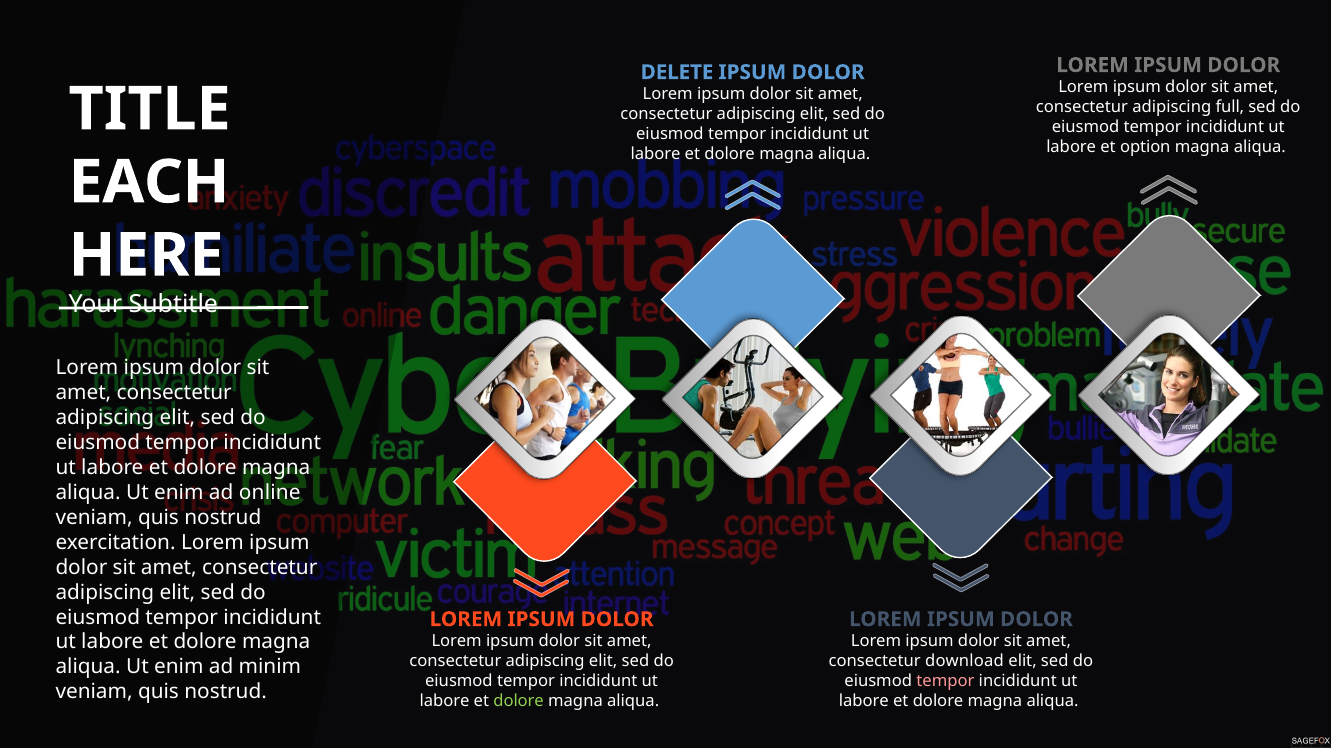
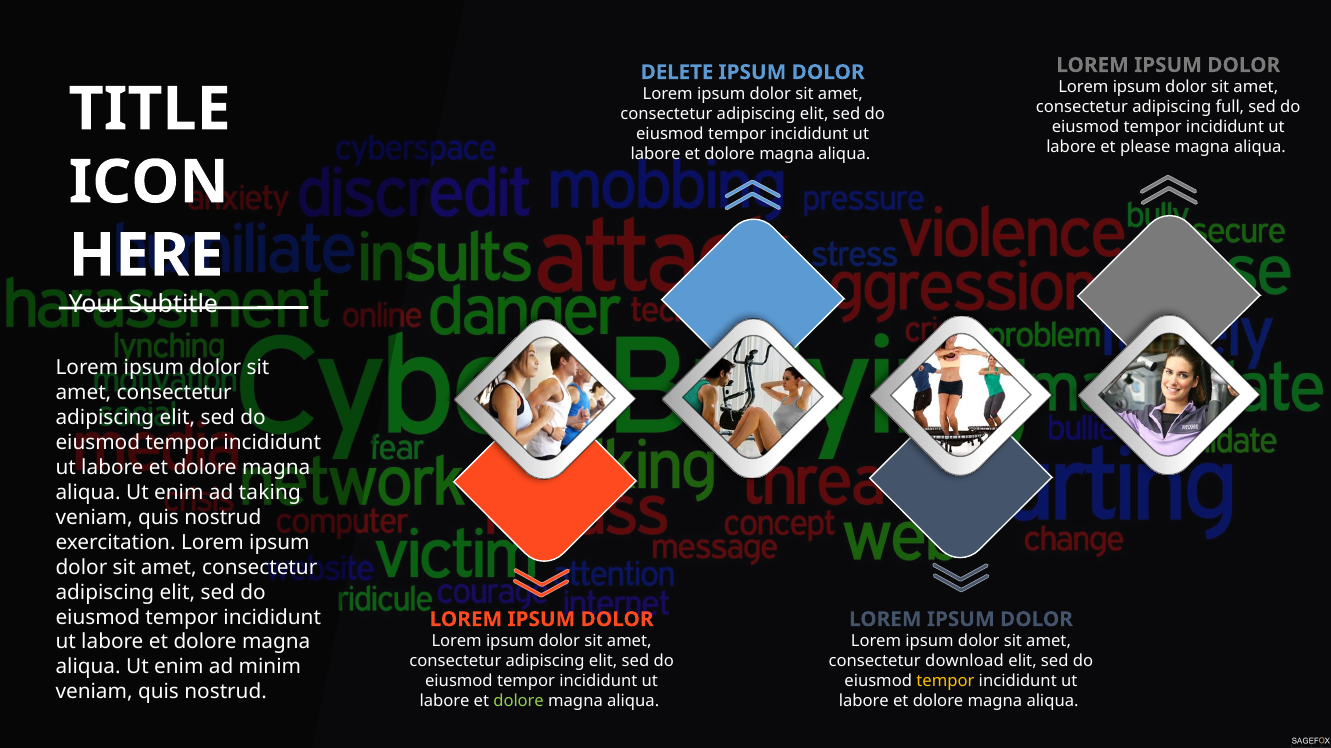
option: option -> please (1145, 147)
EACH: EACH -> ICON (149, 183)
online: online -> taking (270, 493)
tempor colour: pink -> yellow (945, 682)
